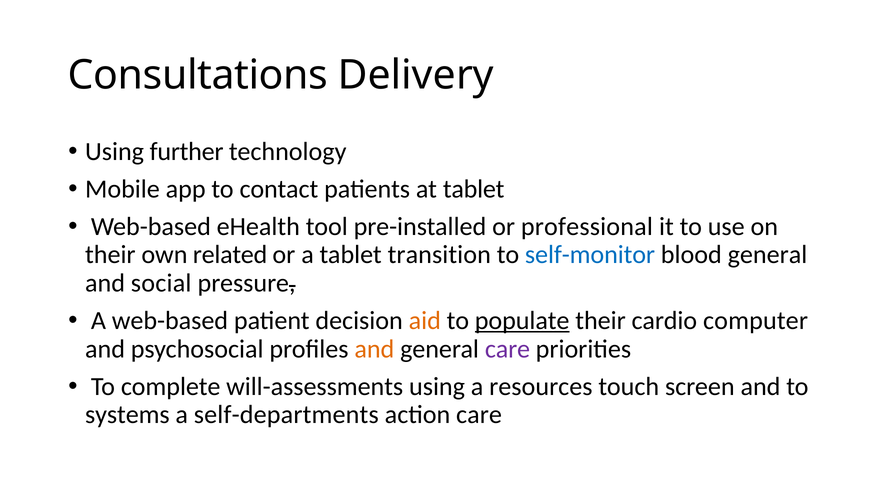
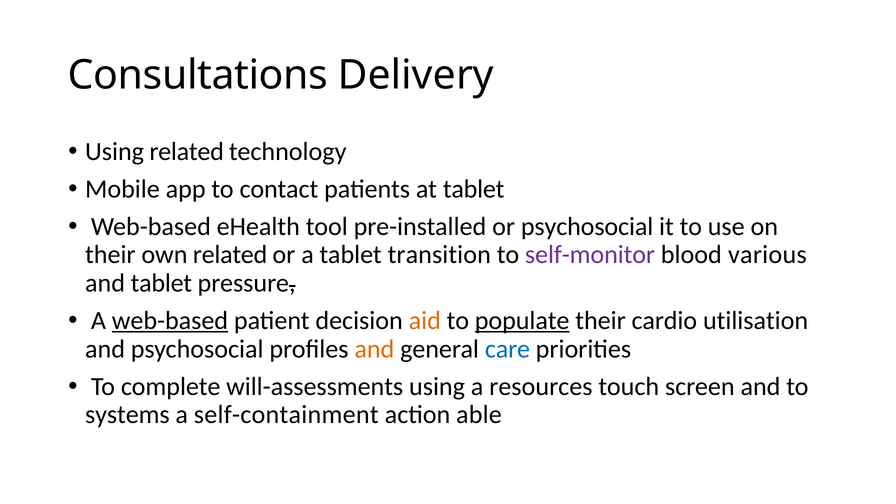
Using further: further -> related (187, 151)
or professional: professional -> psychosocial (587, 227)
self-monitor colour: blue -> purple (590, 255)
blood general: general -> various (767, 255)
and social: social -> tablet (161, 283)
web-based underline: none -> present (170, 321)
computer: computer -> utilisation (756, 321)
care colour: purple -> blue (507, 349)
self-departments: self-departments -> self-containment (286, 415)
action care: care -> able (479, 415)
